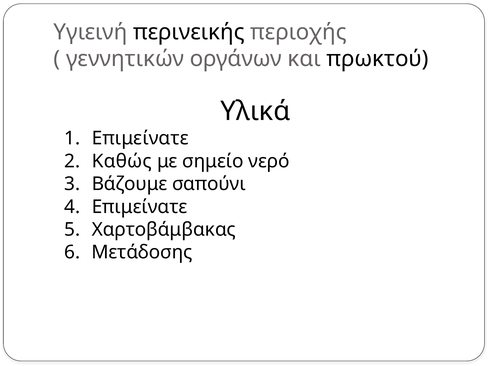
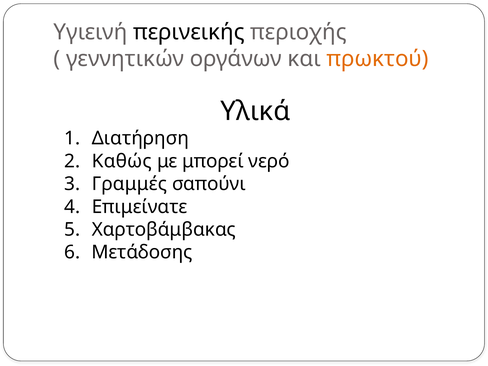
πρωκτού colour: black -> orange (378, 59)
Επιμείνατε: Επιμείνατε -> Διατήρηση (140, 138)
σημείο: σημείο -> μπορεί (213, 161)
Βάζουμε: Βάζουμε -> Γραμμές (129, 184)
